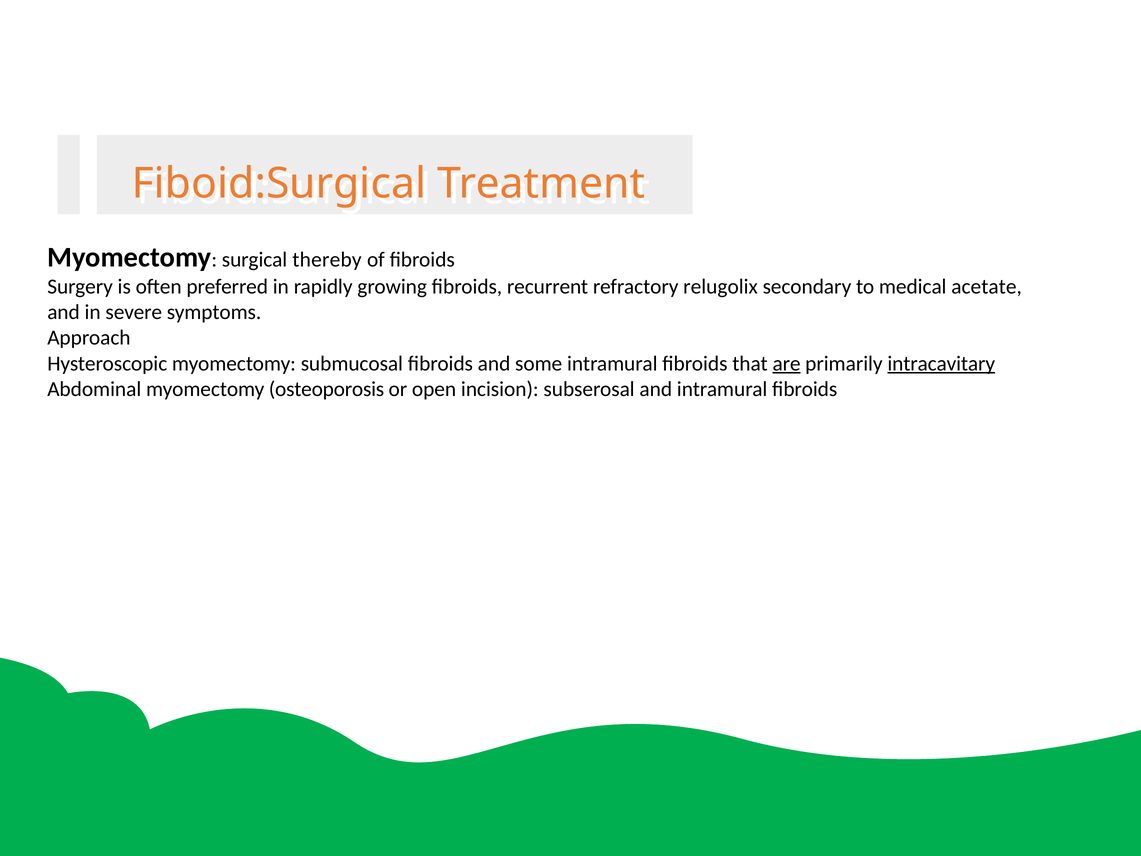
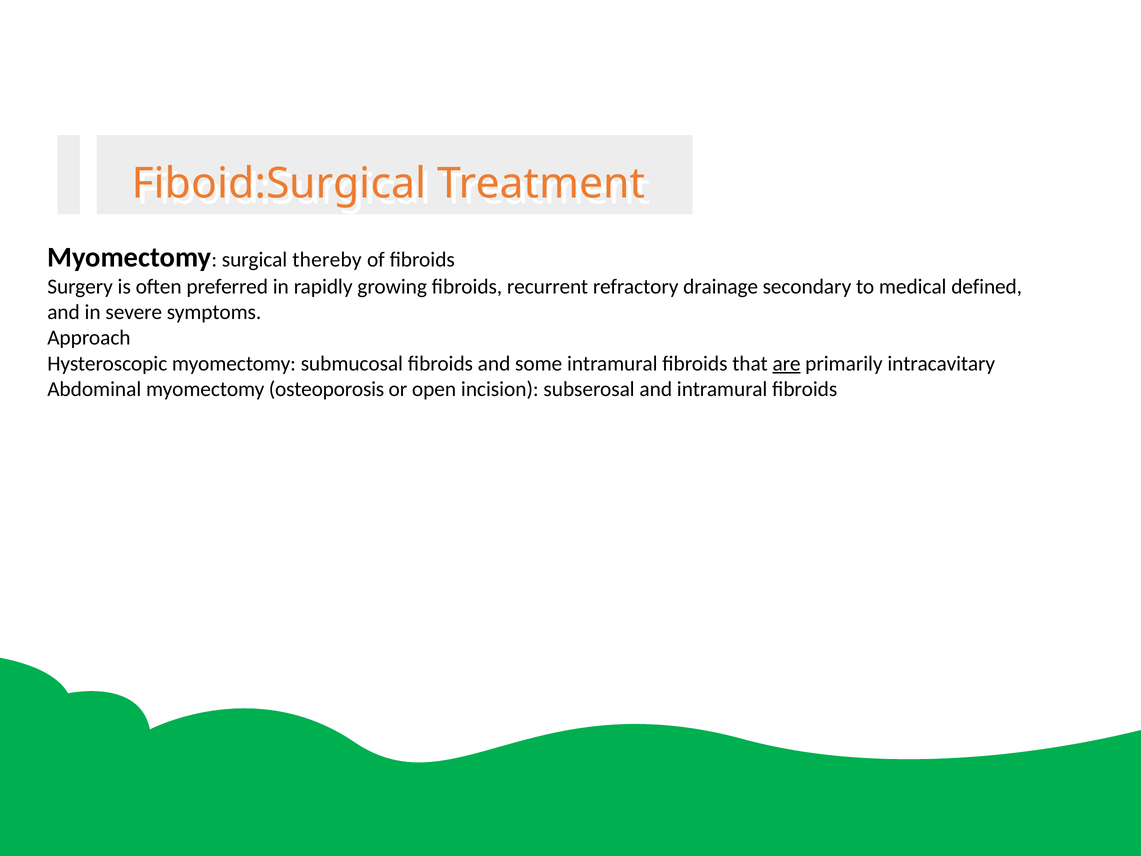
relugolix: relugolix -> drainage (721, 287)
acetate: acetate -> defined (987, 287)
intracavitary underline: present -> none (941, 363)
